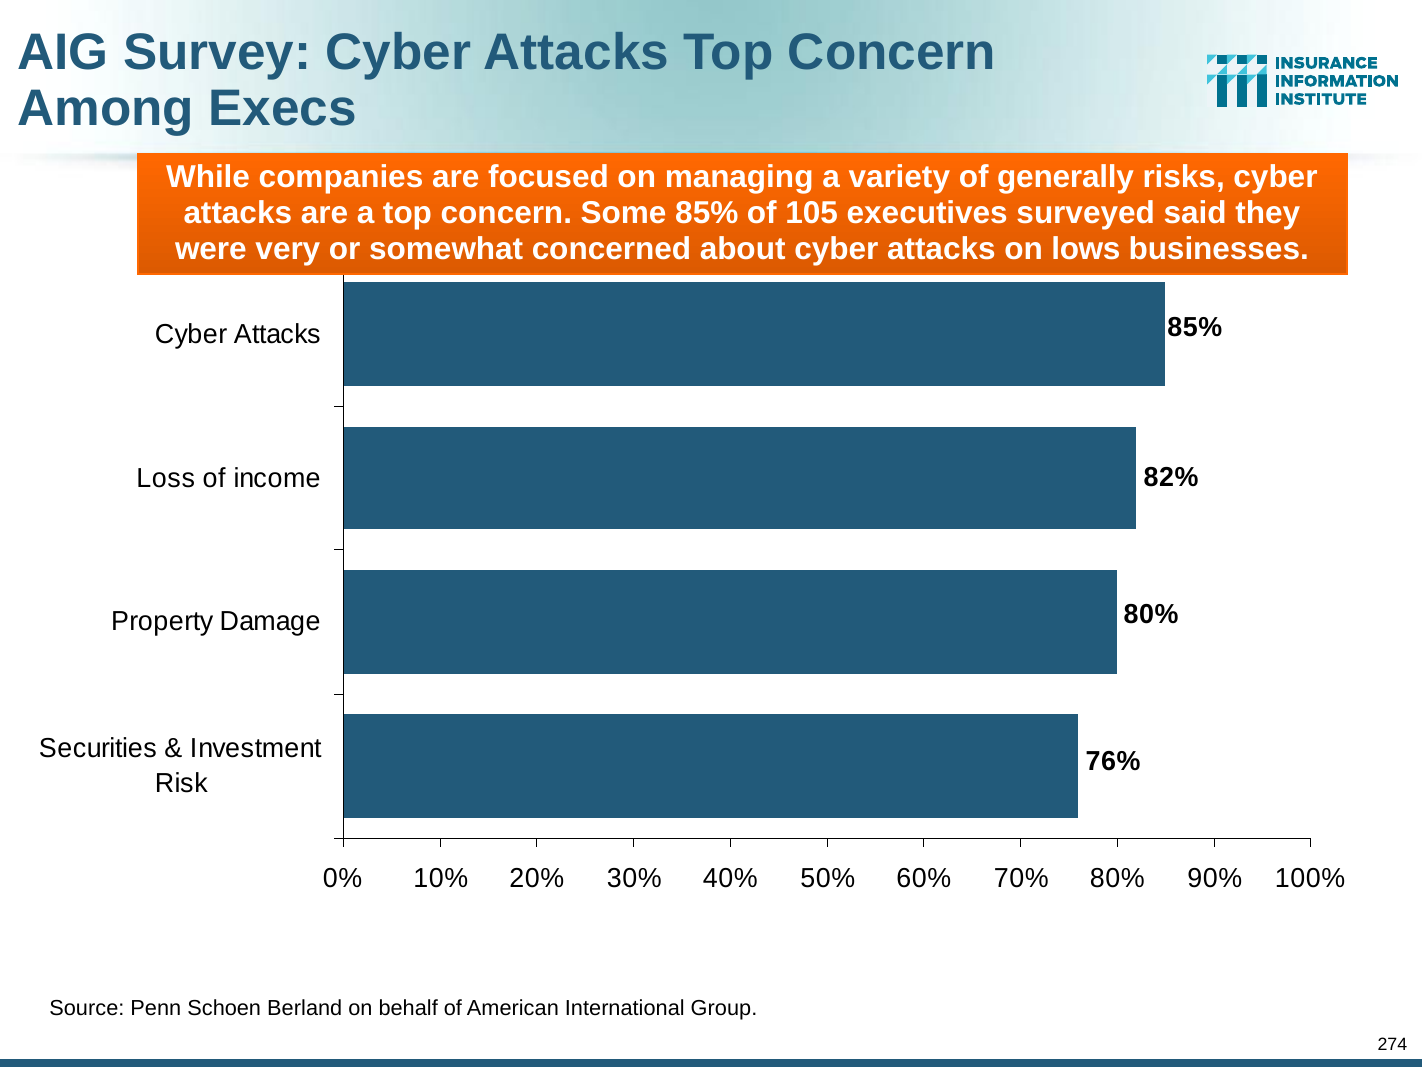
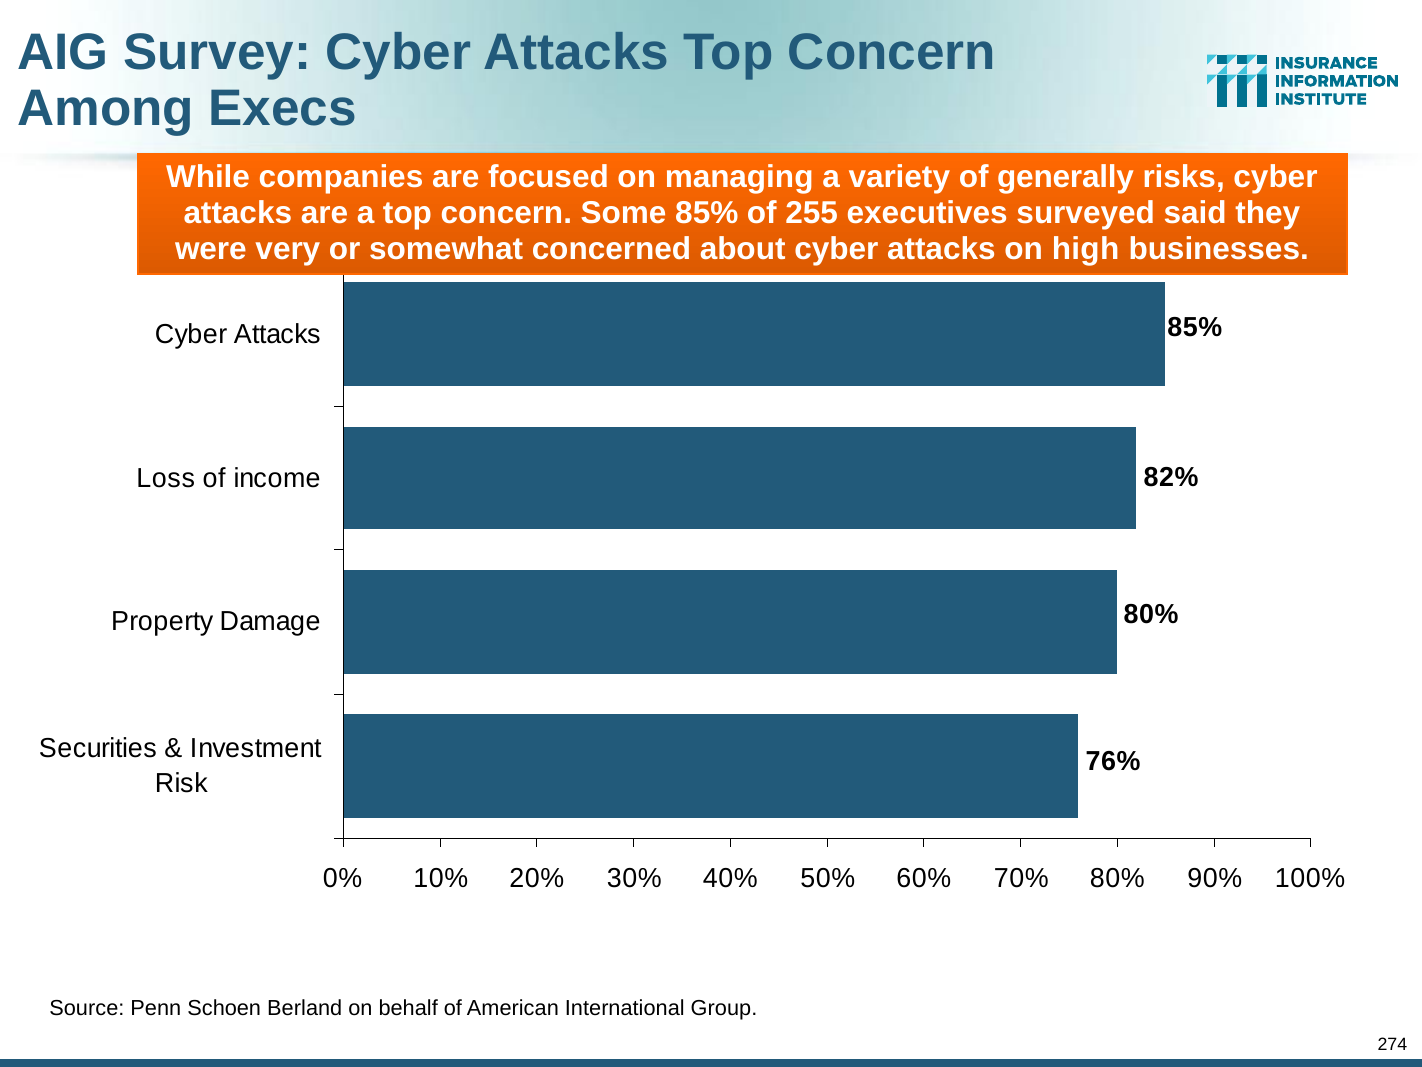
105: 105 -> 255 (812, 213)
lows: lows -> high (1086, 249)
